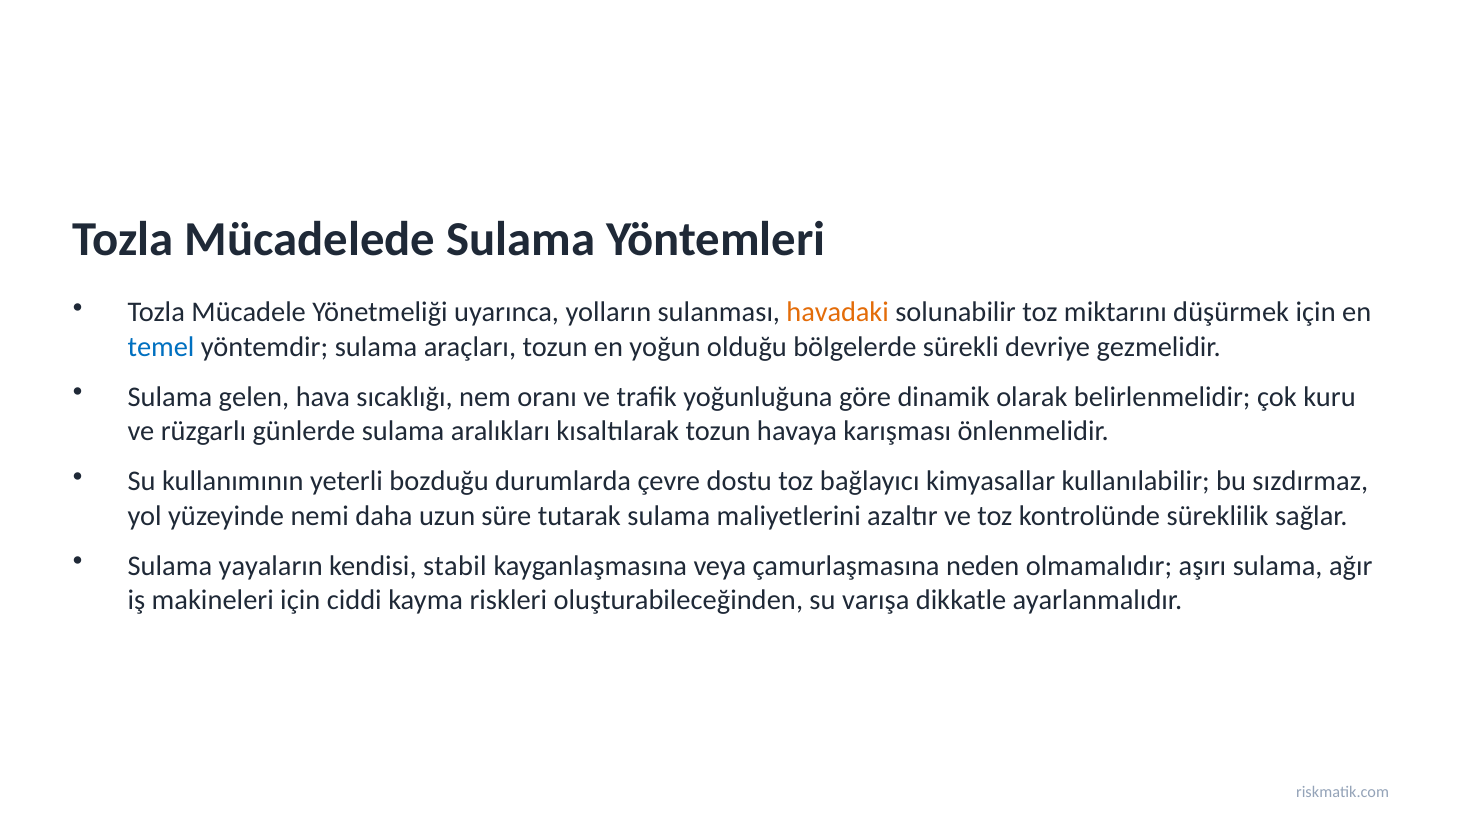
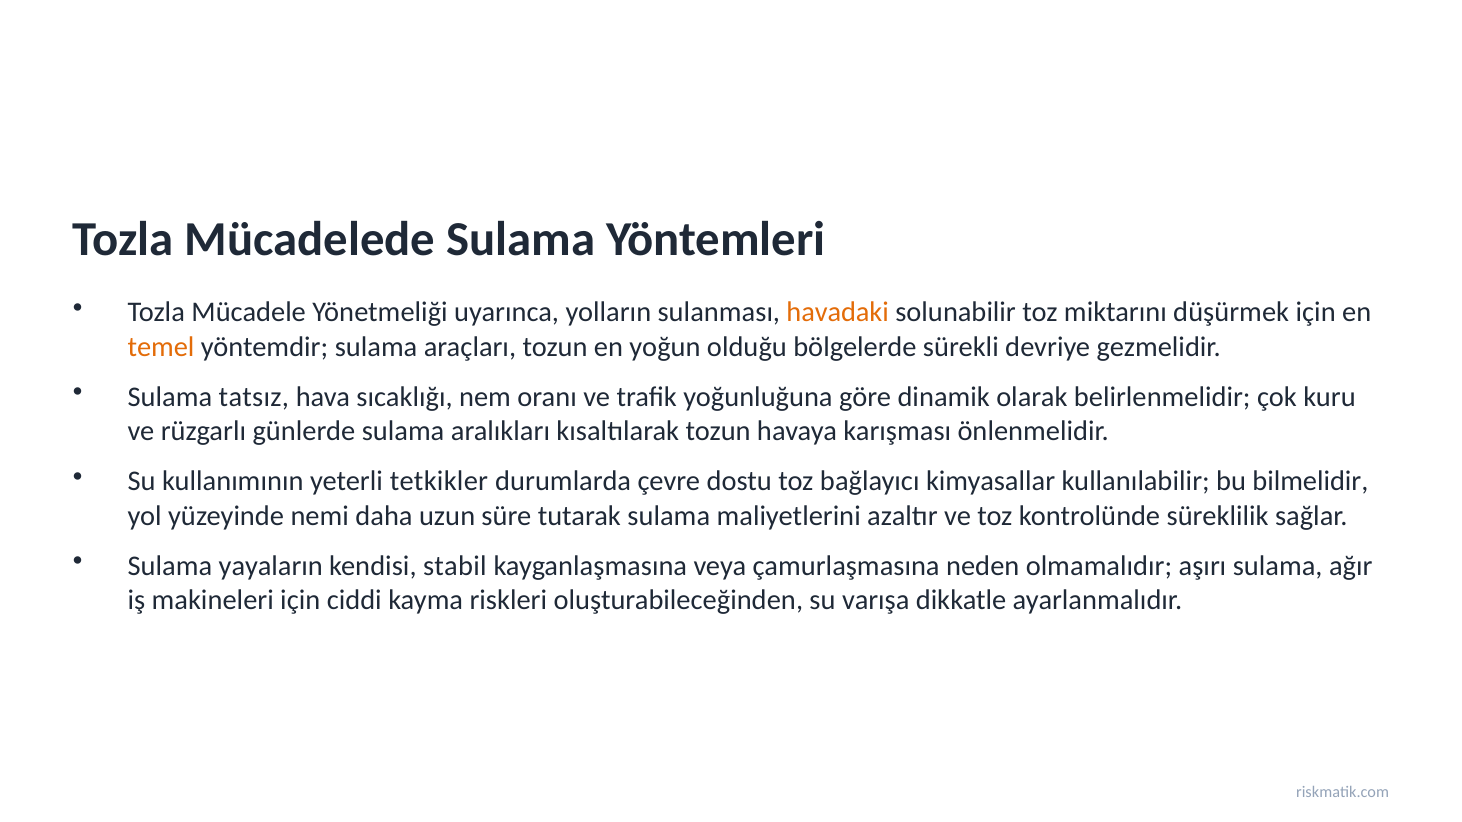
temel colour: blue -> orange (161, 347)
gelen: gelen -> tatsız (254, 397)
bozduğu: bozduğu -> tetkikler (439, 482)
sızdırmaz: sızdırmaz -> bilmelidir (1310, 482)
